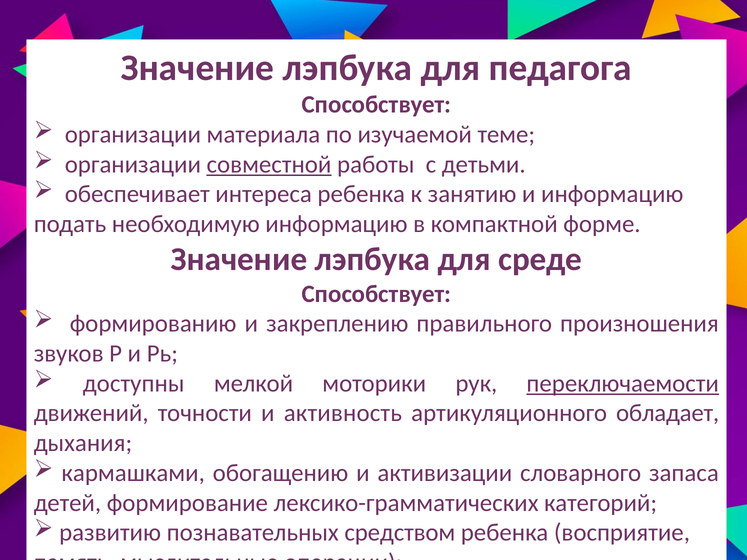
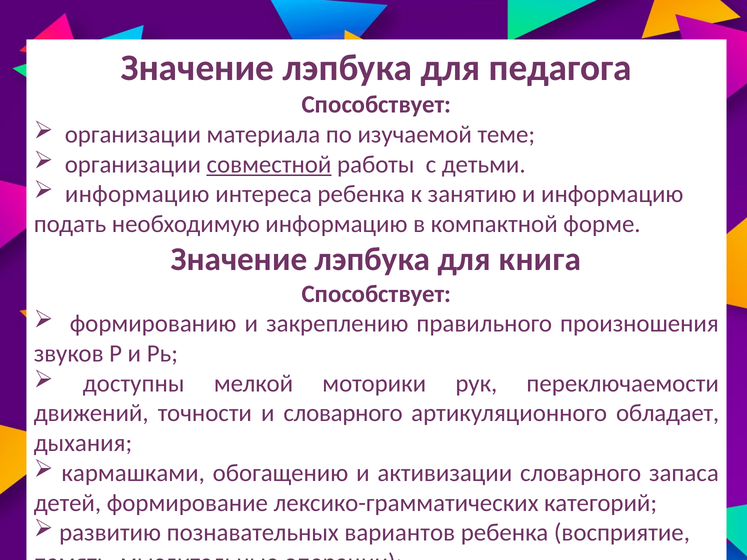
обеспечивает: обеспечивает -> информацию (137, 194)
среде: среде -> книга (540, 260)
переключаемости underline: present -> none (623, 384)
и активность: активность -> словарного (343, 413)
средством: средством -> вариантов (400, 533)
